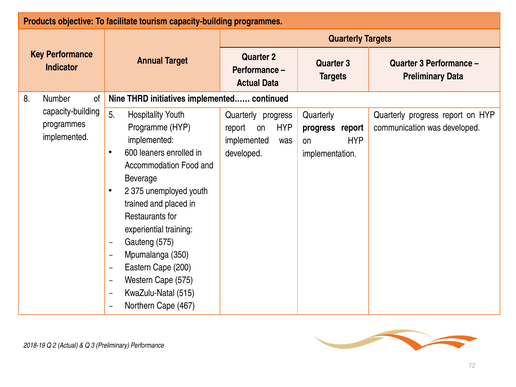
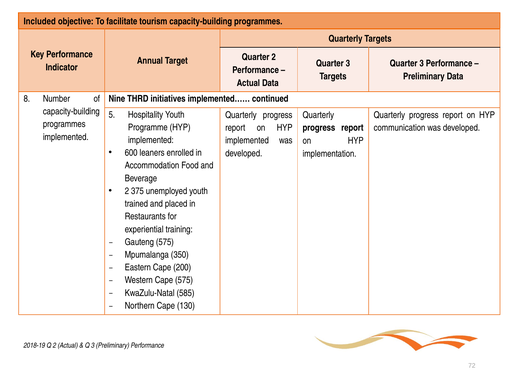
Products: Products -> Included (40, 21)
515: 515 -> 585 (186, 293)
467: 467 -> 130 (186, 306)
